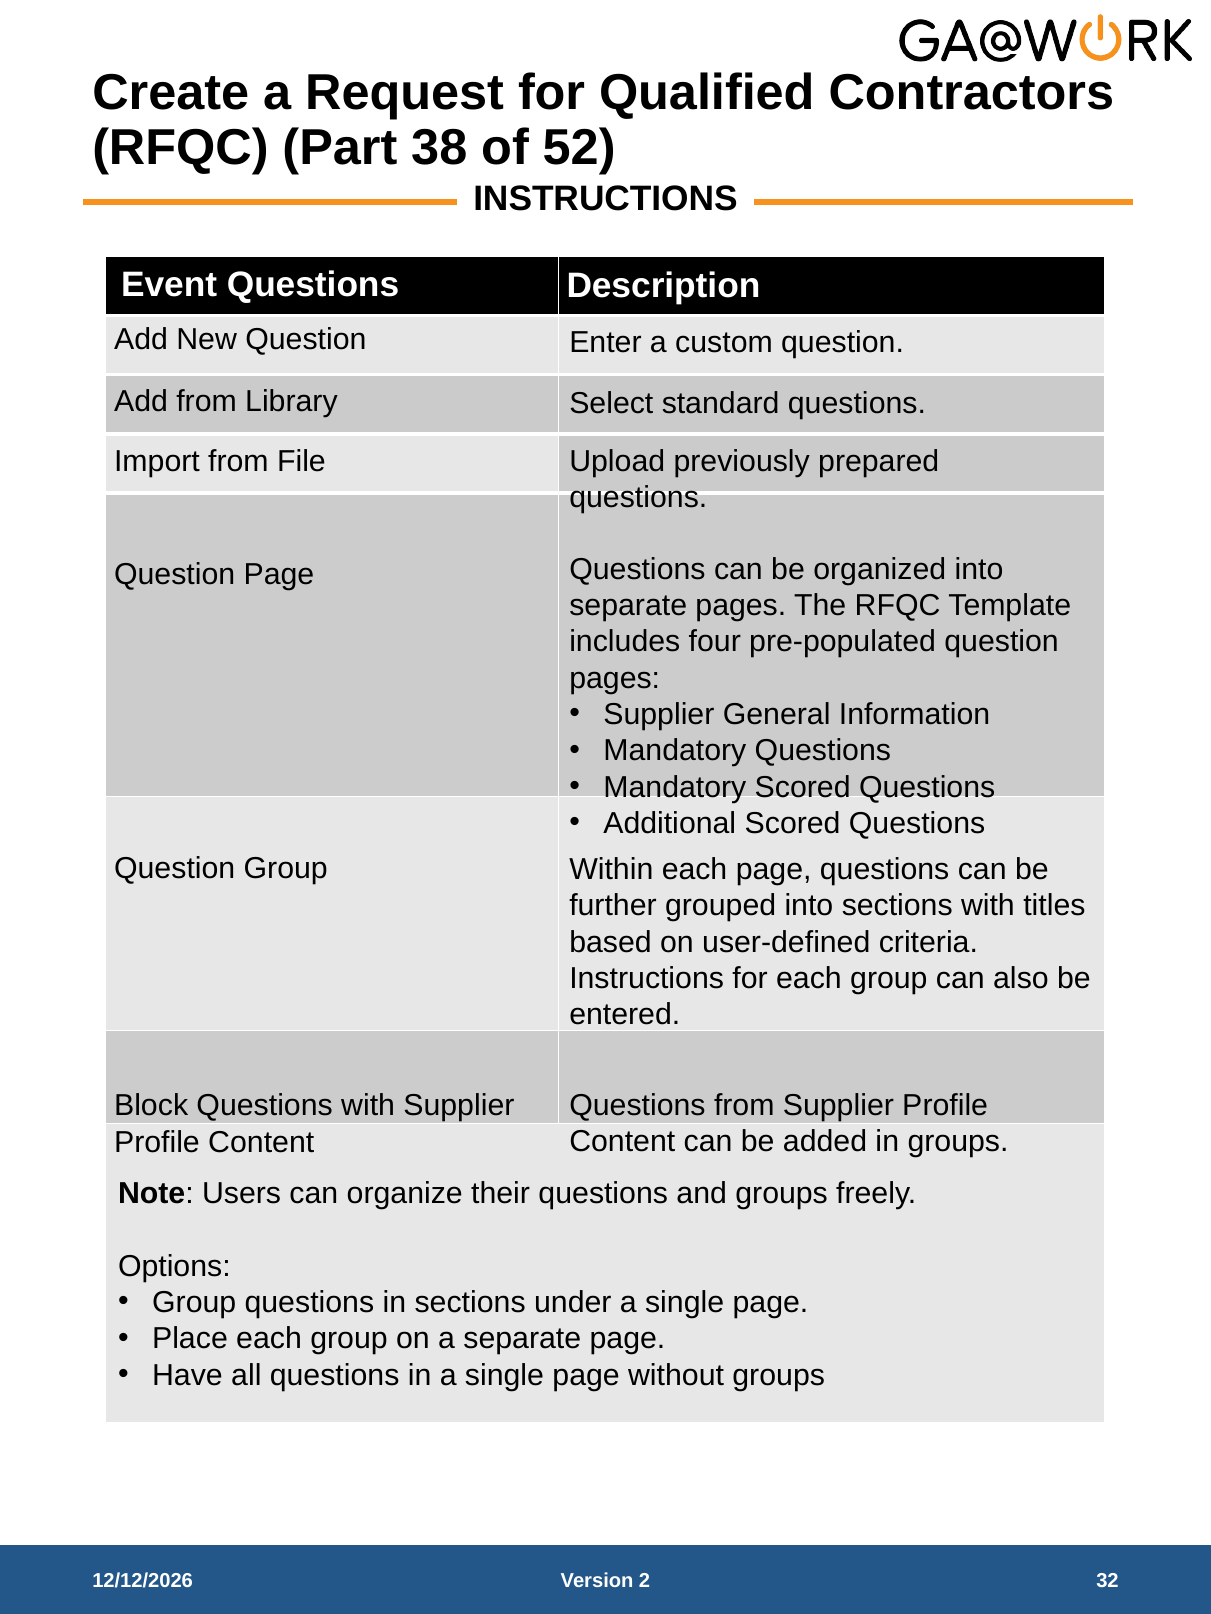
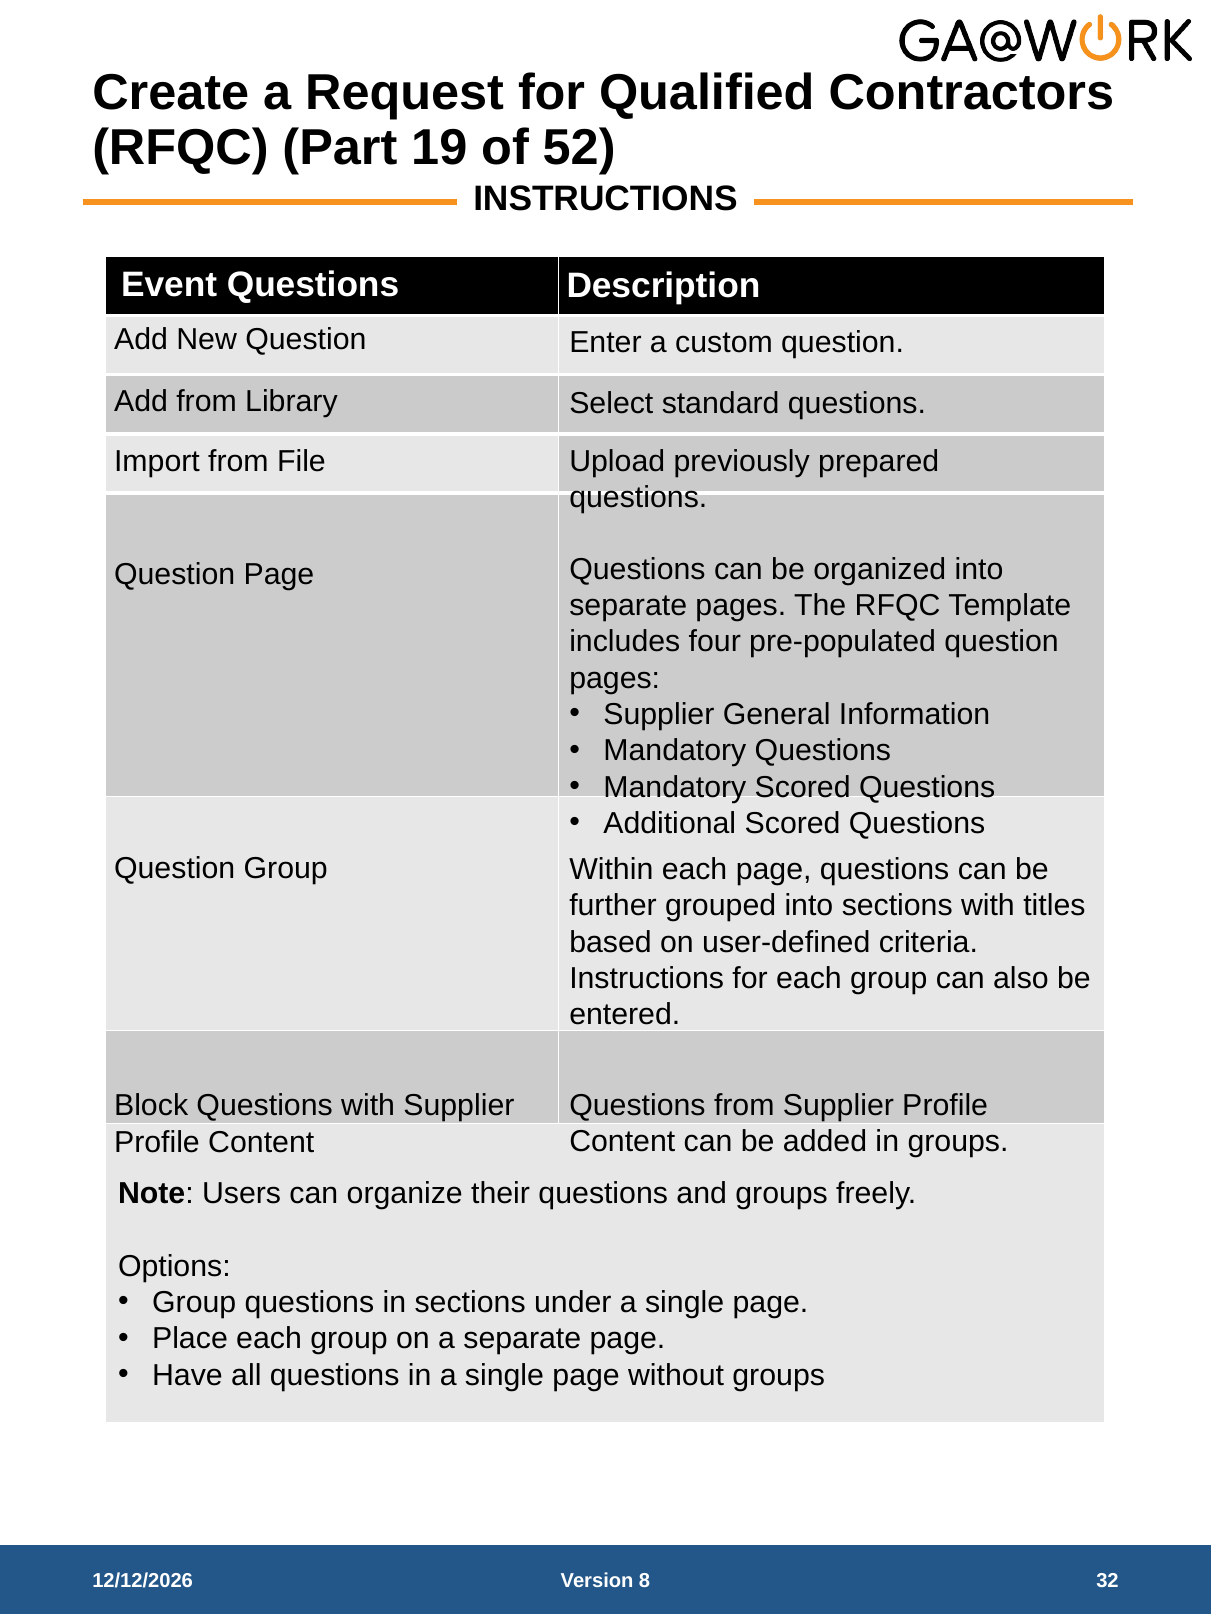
38: 38 -> 19 (439, 148)
2: 2 -> 8 (645, 1581)
